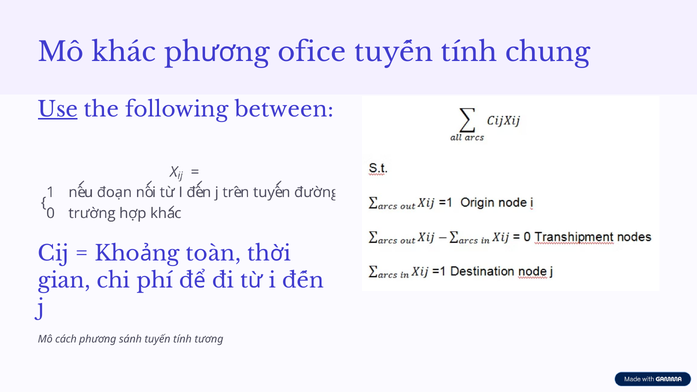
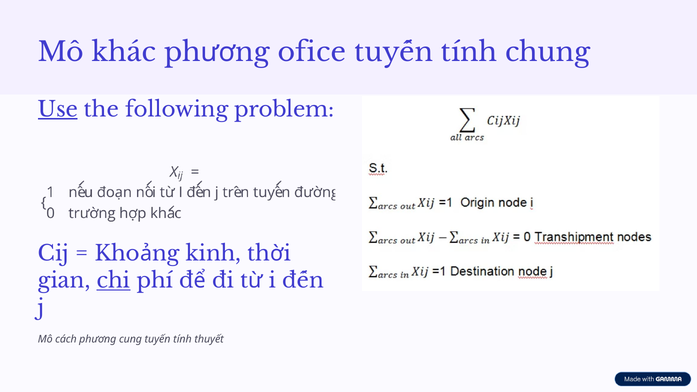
between: between -> problem (284, 110)
toàn: toàn -> kinh (214, 254)
chi underline: none -> present (114, 281)
sánh: sánh -> cung (130, 339)
tương: tương -> thuyết (209, 339)
